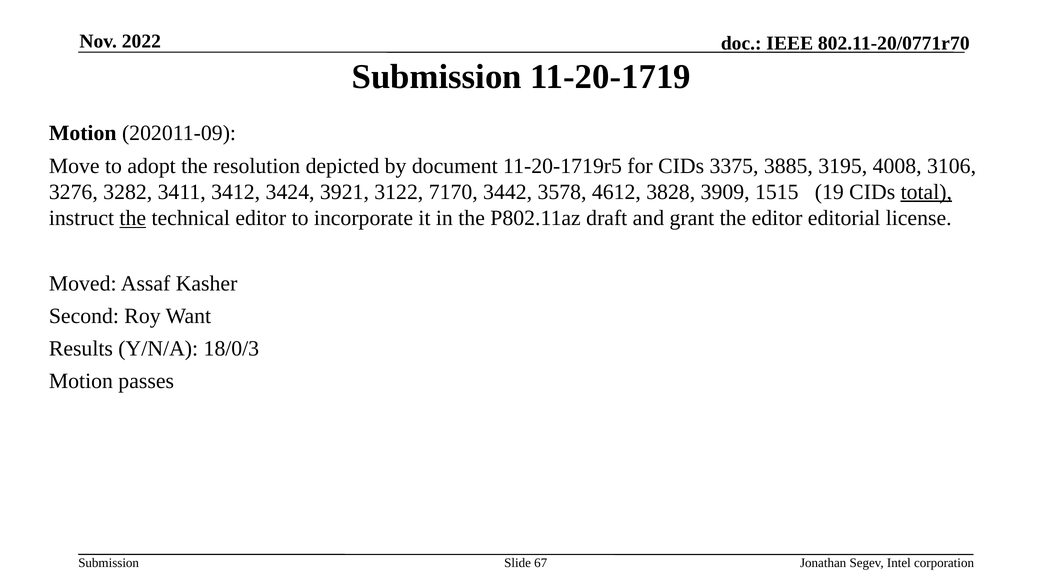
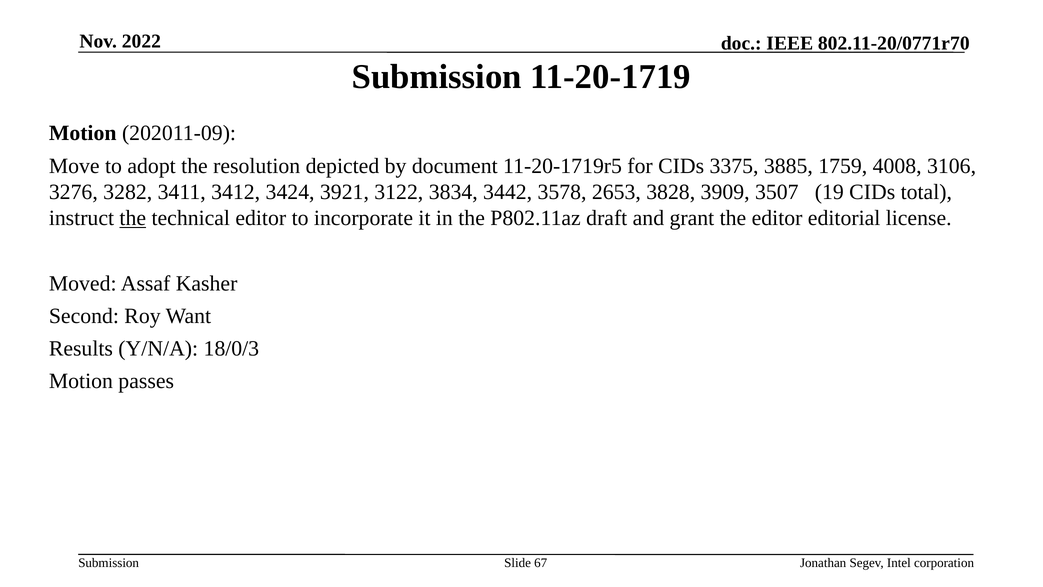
3195: 3195 -> 1759 (843, 166)
7170: 7170 -> 3834 (453, 192)
4612: 4612 -> 2653 (616, 192)
1515: 1515 -> 3507 (777, 192)
total underline: present -> none (926, 192)
